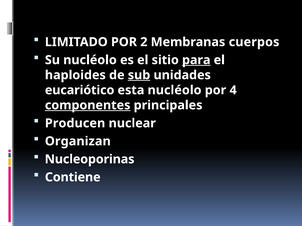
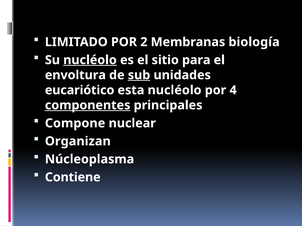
cuerpos: cuerpos -> biología (254, 42)
nucléolo underline: none -> present (90, 60)
para underline: present -> none (196, 60)
haploides: haploides -> envoltura (75, 75)
Producen: Producen -> Compone (75, 123)
Nucleoporinas: Nucleoporinas -> Núcleoplasma (90, 160)
